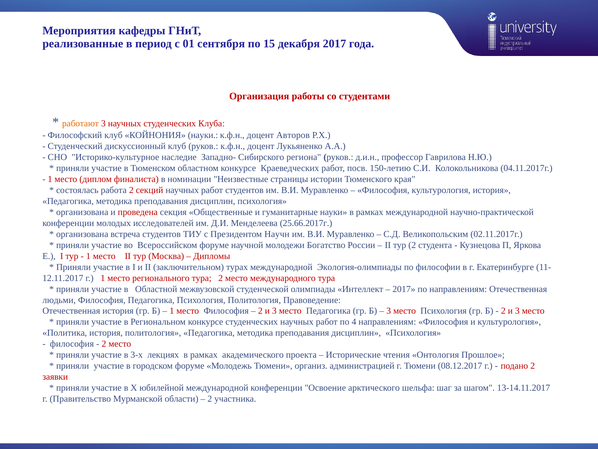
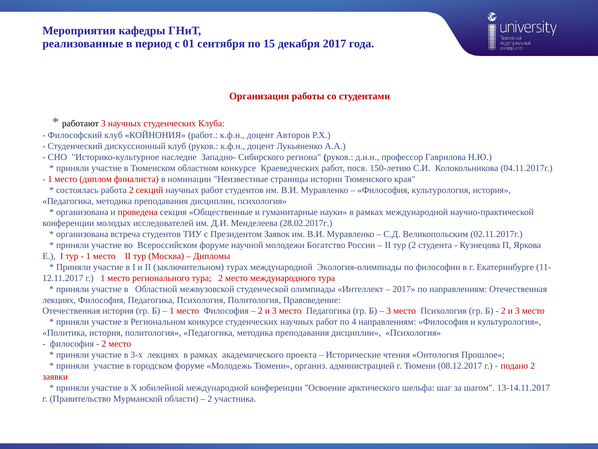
работают colour: orange -> black (80, 123)
КОЙНОНИЯ науки: науки -> работ (203, 135)
25.66.2017г: 25.66.2017г -> 28.02.2017г (306, 223)
Научн: Научн -> Заявок (277, 234)
людьми: людьми -> лекциях (59, 300)
